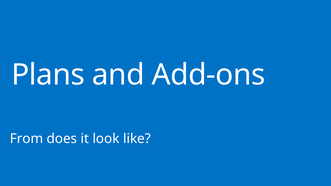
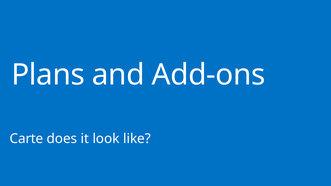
From: From -> Carte (27, 139)
